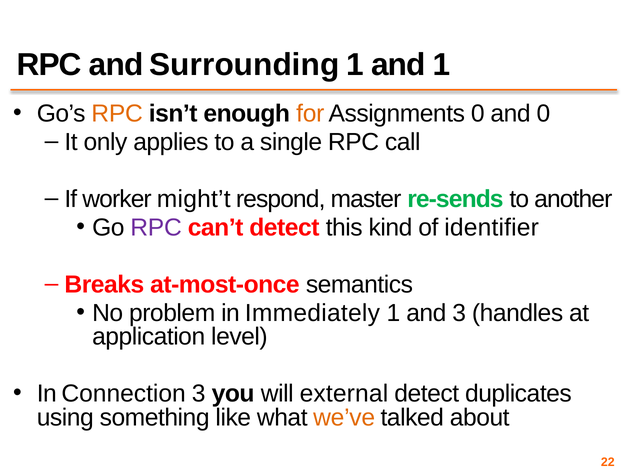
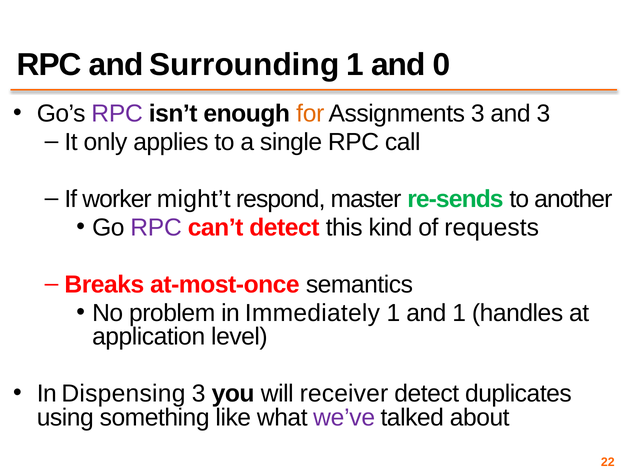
and 1: 1 -> 0 (442, 65)
RPC colour: orange -> purple (117, 113)
Assignments 0: 0 -> 3 (478, 113)
and 0: 0 -> 3 (543, 113)
identifier: identifier -> requests (492, 228)
and 3: 3 -> 1 (459, 313)
Connection: Connection -> Dispensing (123, 394)
external: external -> receiver (344, 394)
we’ve colour: orange -> purple (344, 417)
